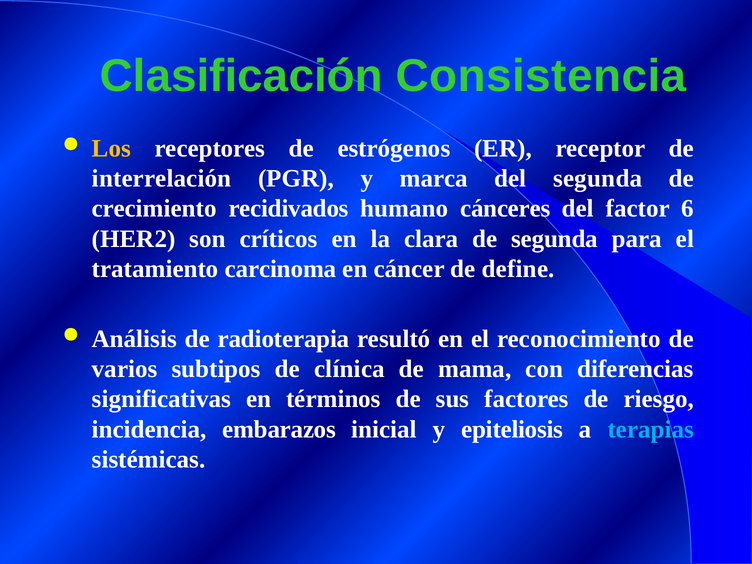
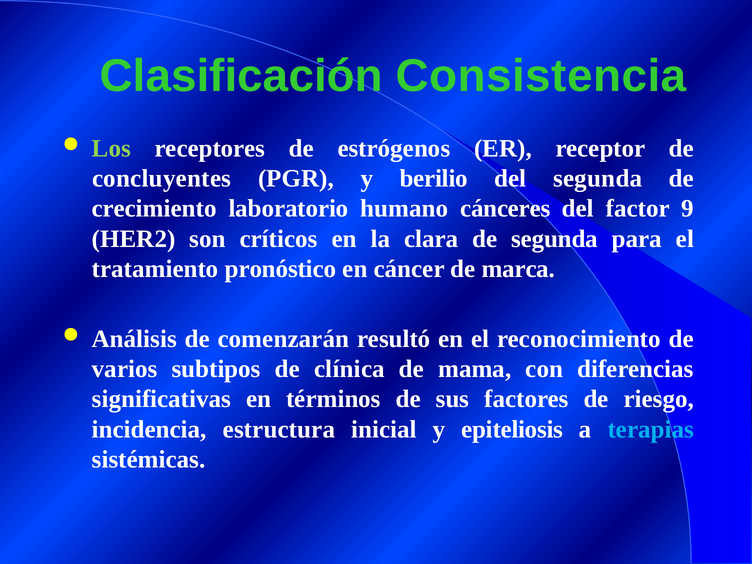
Los colour: yellow -> light green (111, 149)
interrelación: interrelación -> concluyentes (162, 179)
marca: marca -> berilio (434, 179)
recidivados: recidivados -> laboratorio (289, 209)
6: 6 -> 9 (688, 209)
carcinoma: carcinoma -> pronóstico (281, 269)
define: define -> marca (518, 269)
radioterapia: radioterapia -> comenzarán (283, 339)
embarazos: embarazos -> estructura (279, 429)
